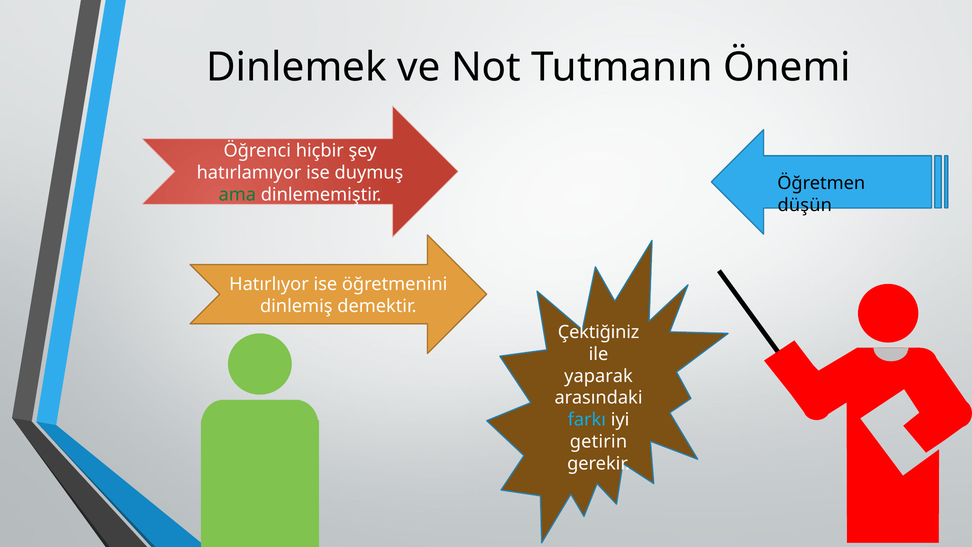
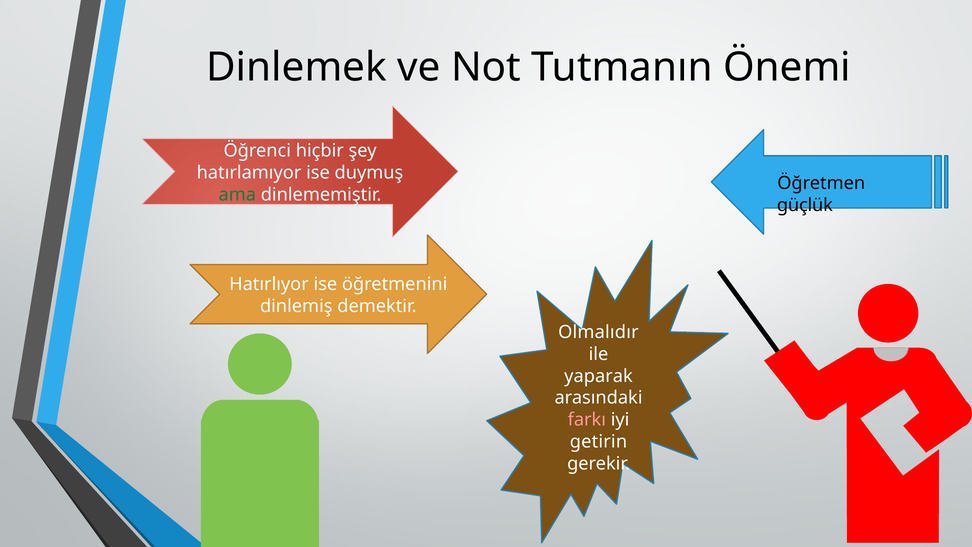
düşün: düşün -> güçlük (805, 205)
Çektiğiniz: Çektiğiniz -> Olmalıdır (598, 332)
farkı colour: light blue -> pink (587, 420)
